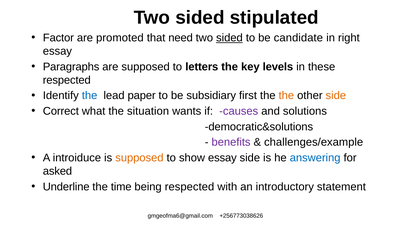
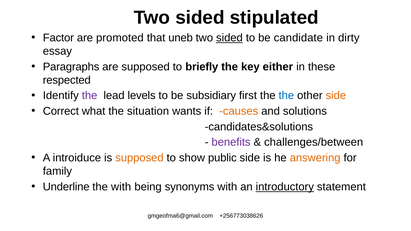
need: need -> uneb (181, 38)
right: right -> dirty (349, 38)
letters: letters -> briefly (202, 67)
levels: levels -> either (278, 67)
the colour: blue -> purple (90, 96)
paper: paper -> levels (142, 96)
the colour: orange -> blue (286, 96)
causes colour: purple -> orange (239, 111)
democratic&solutions: democratic&solutions -> candidates&solutions (259, 127)
challenges/example: challenges/example -> challenges/between (314, 142)
show essay: essay -> public (222, 158)
answering colour: blue -> orange (315, 158)
asked: asked -> family (57, 171)
the time: time -> with (121, 187)
being respected: respected -> synonyms (190, 187)
introductory underline: none -> present (285, 187)
